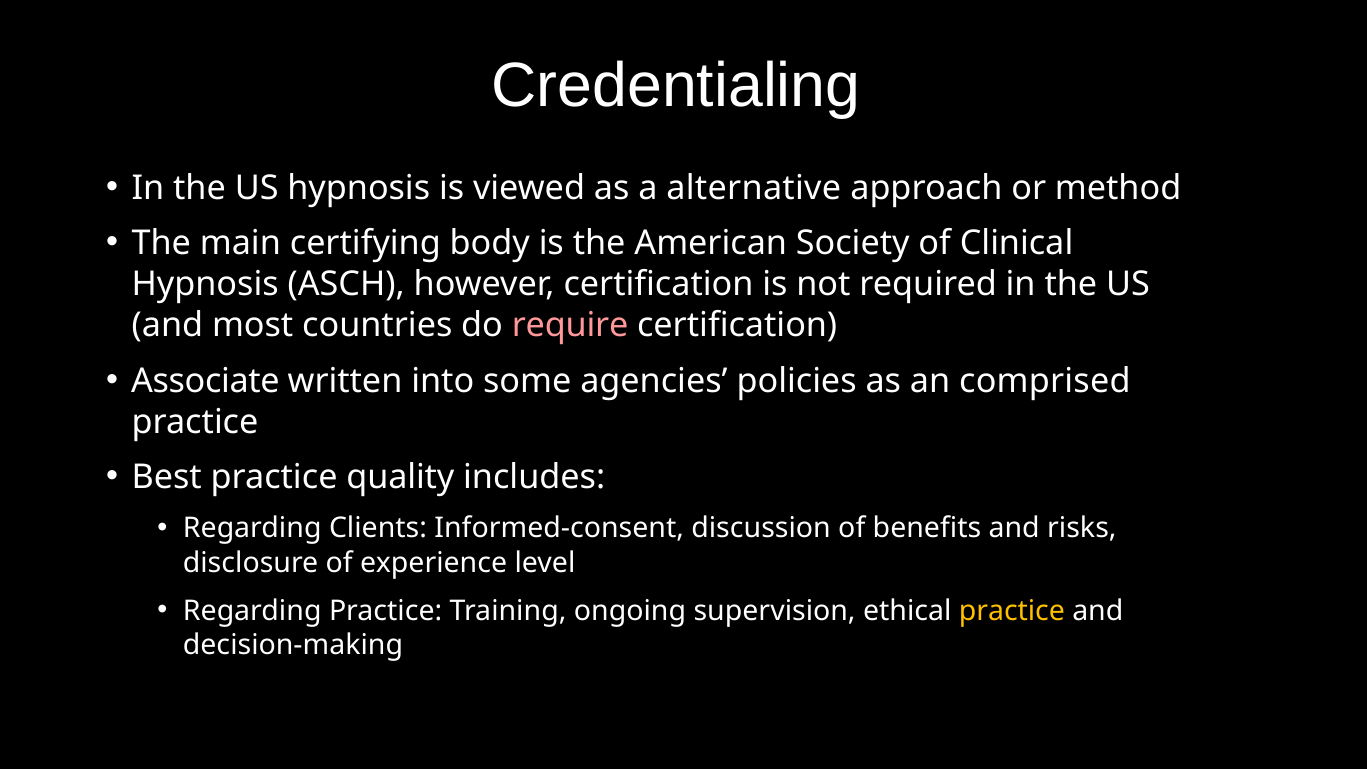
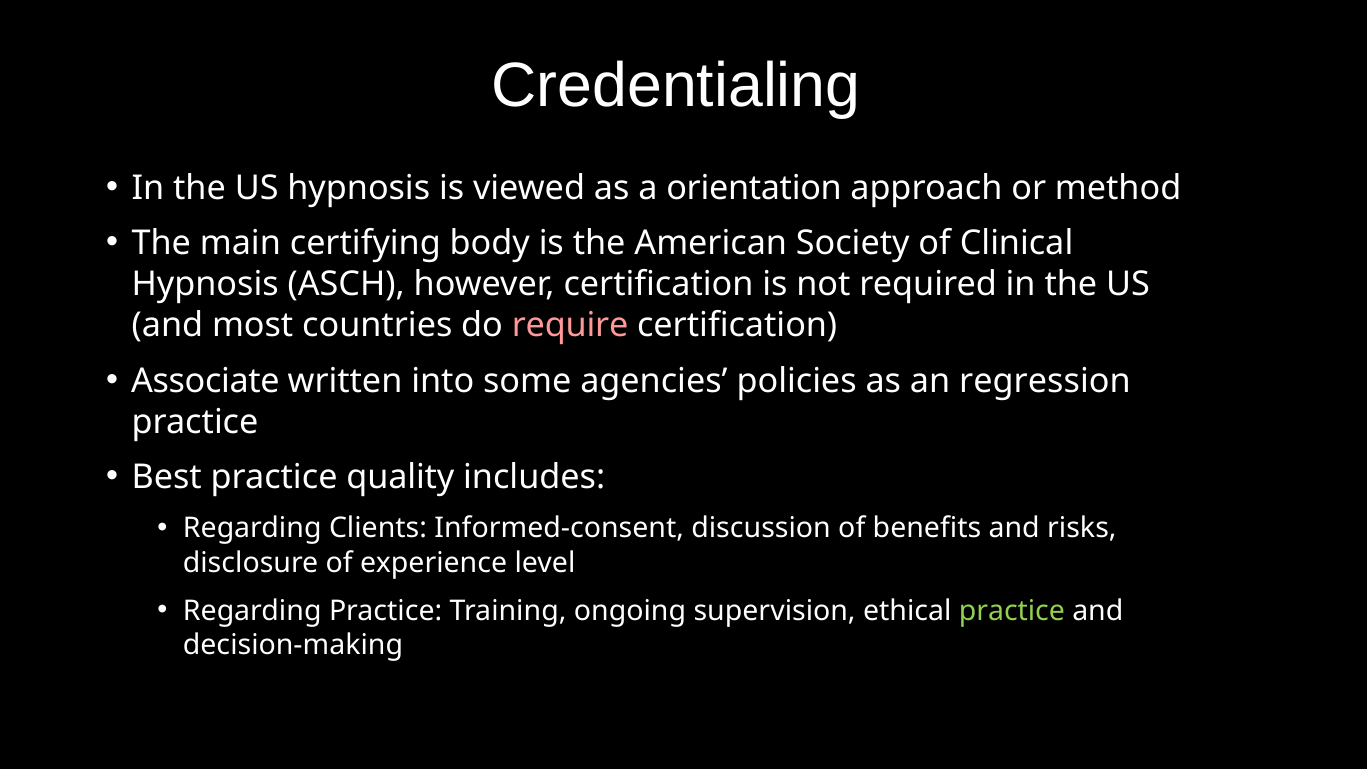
alternative: alternative -> orientation (754, 188)
comprised: comprised -> regression (1045, 381)
practice colour: yellow -> light green (1012, 611)
